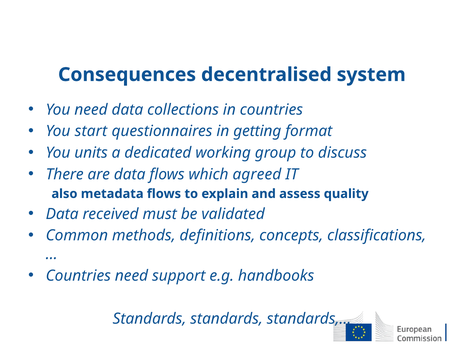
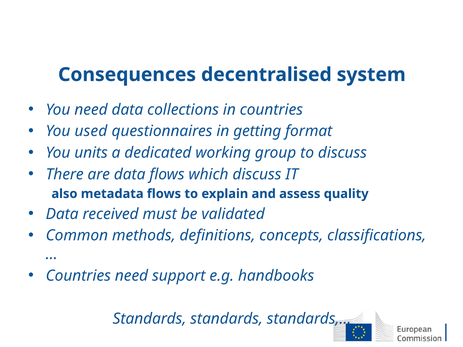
start: start -> used (91, 131)
which agreed: agreed -> discuss (257, 175)
